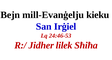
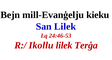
San Irġiel: Irġiel -> Lilek (65, 27)
Jidher: Jidher -> Ikollu (41, 46)
Sħiħa: Sħiħa -> Terġa (86, 46)
